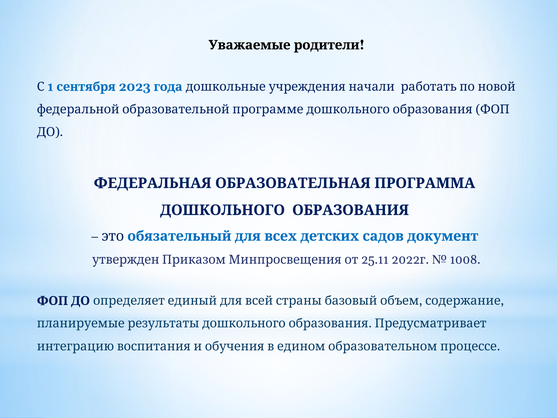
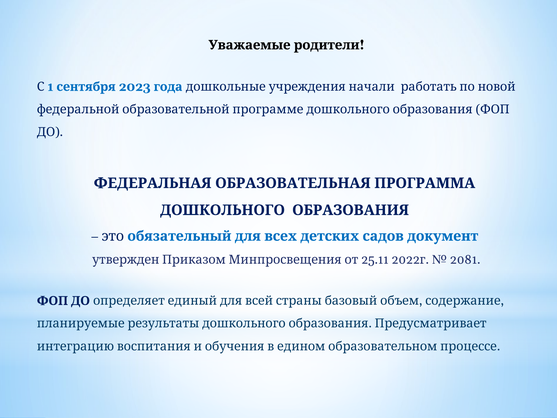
1008: 1008 -> 2081 (465, 260)
